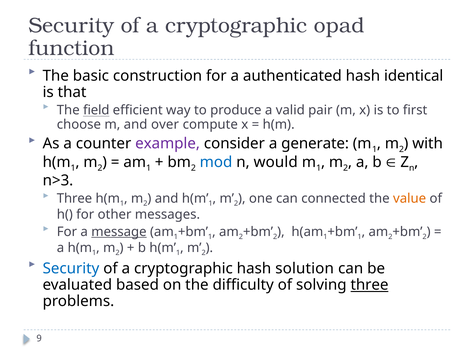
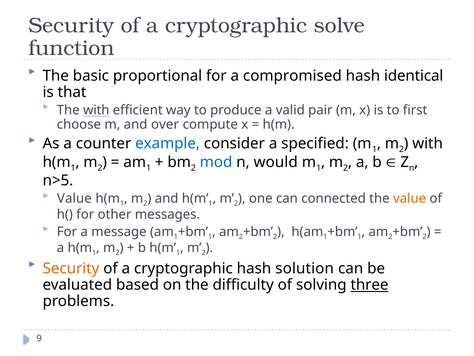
opad: opad -> solve (339, 25)
construction: construction -> proportional (158, 76)
authenticated: authenticated -> compromised (292, 76)
The field: field -> with (96, 110)
example colour: purple -> blue (168, 143)
generate: generate -> specified (315, 143)
n>3: n>3 -> n>5 (58, 180)
Three: Three -> Value (74, 198)
message underline: present -> none (119, 231)
Security colour: blue -> orange (71, 268)
